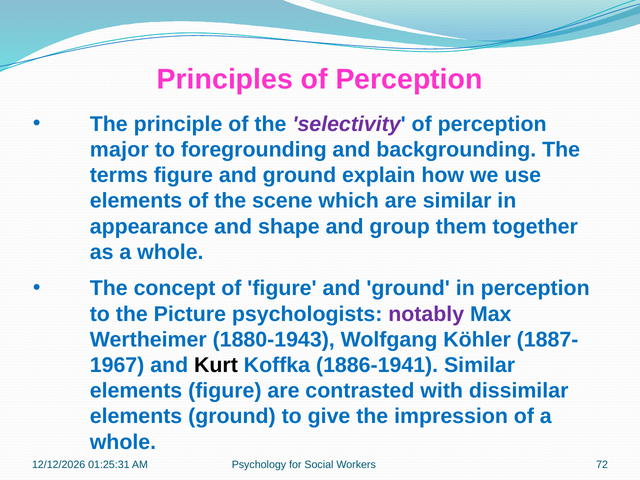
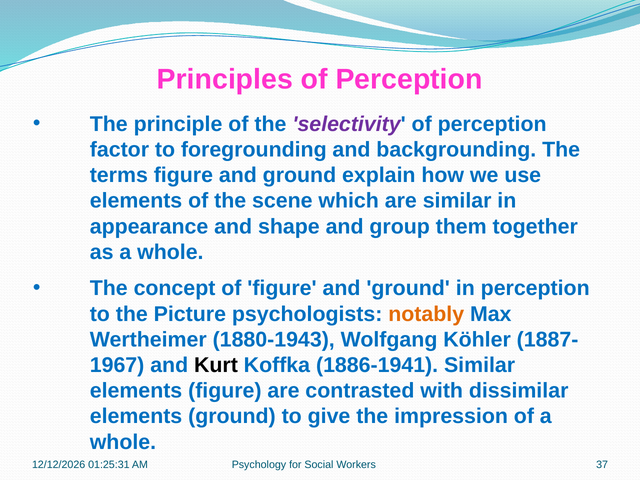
major: major -> factor (119, 150)
notably colour: purple -> orange (426, 314)
72: 72 -> 37 (602, 465)
